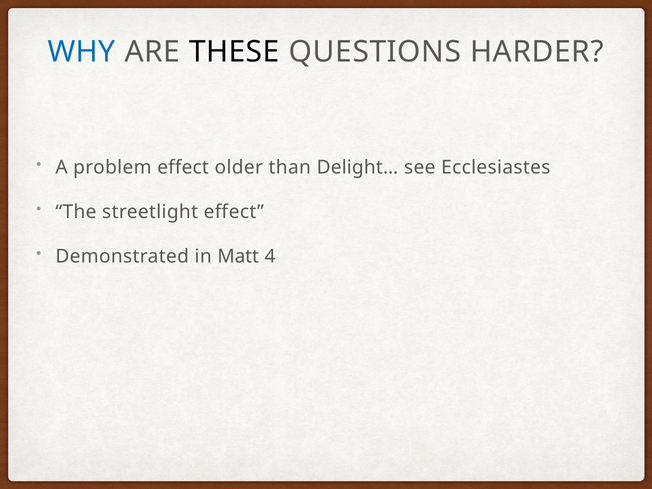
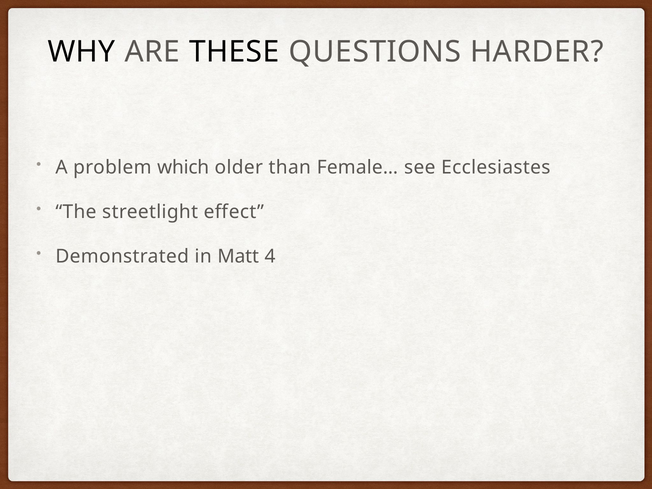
WHY colour: blue -> black (81, 52)
problem effect: effect -> which (183, 167)
Delight…: Delight… -> Female… (357, 167)
